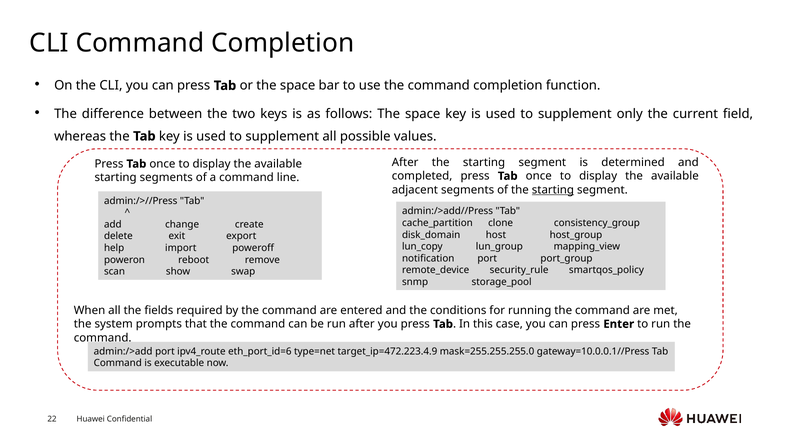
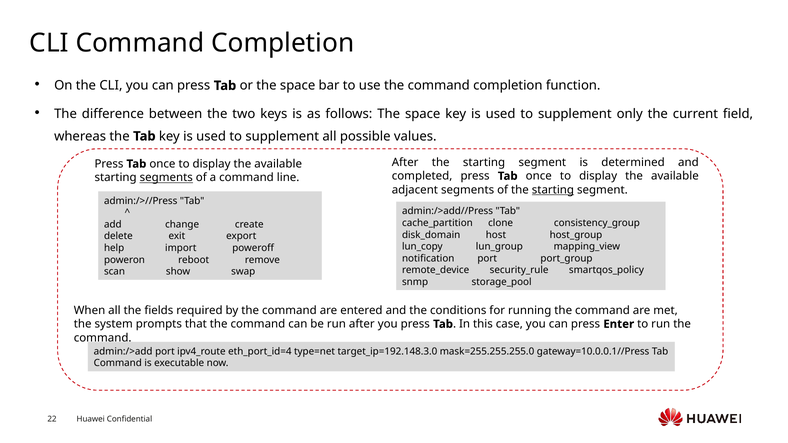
segments underline: none -> present (166, 178)
eth_port_id=6: eth_port_id=6 -> eth_port_id=4 (260, 352)
target_ip=472.223.4.9: target_ip=472.223.4.9 -> target_ip=192.148.3.0 (387, 352)
